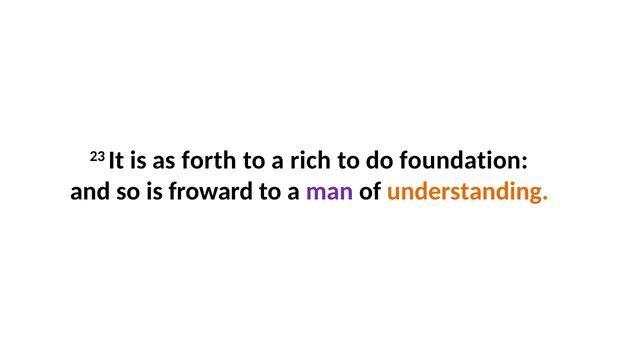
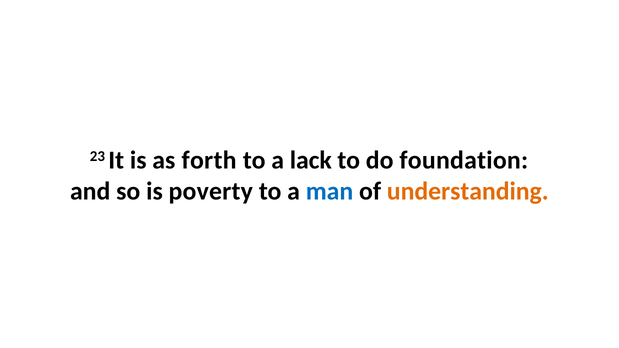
rich: rich -> lack (311, 160)
froward: froward -> poverty (211, 191)
man colour: purple -> blue (330, 191)
